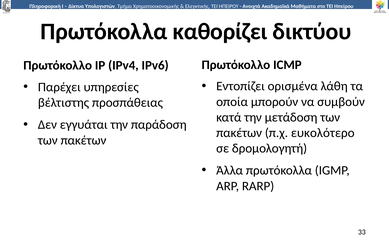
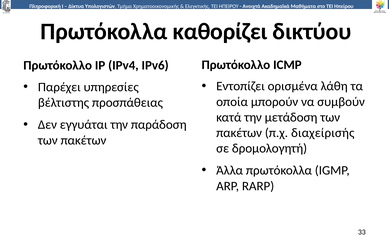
ευκολότερο: ευκολότερο -> διαχείρισής (323, 133)
